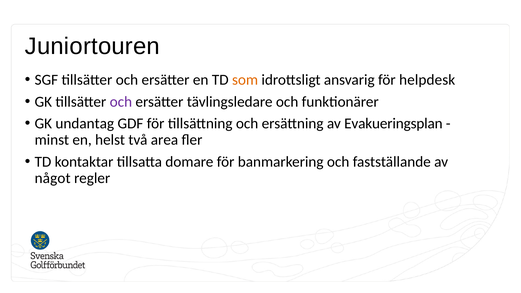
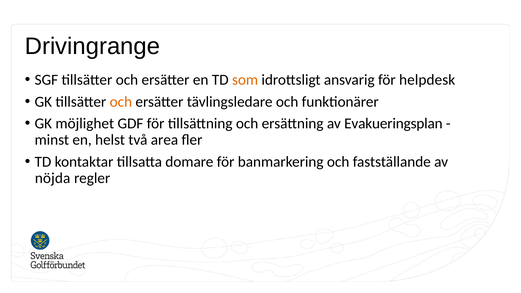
Juniortouren: Juniortouren -> Drivingrange (92, 46)
och colour: purple -> orange (121, 102)
undantag: undantag -> möjlighet (85, 124)
något: något -> nöjda (53, 178)
